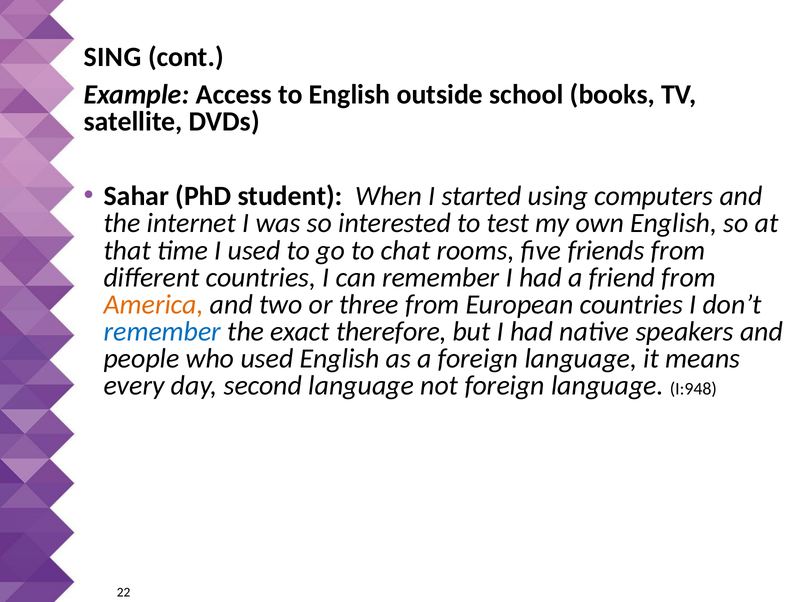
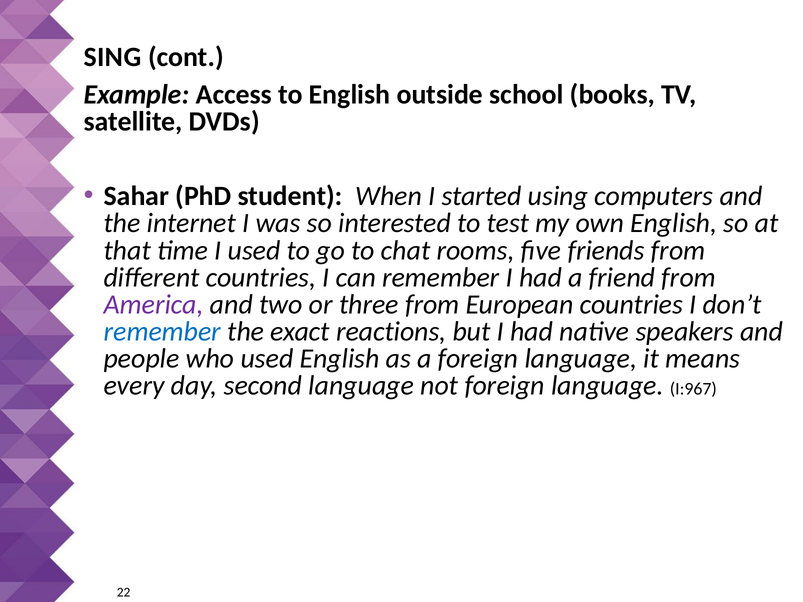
America colour: orange -> purple (154, 305)
therefore: therefore -> reactions (391, 332)
I:948: I:948 -> I:967 (693, 389)
